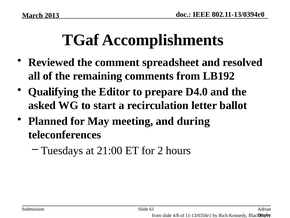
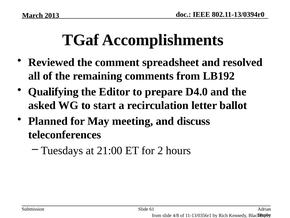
during: during -> discuss (193, 121)
